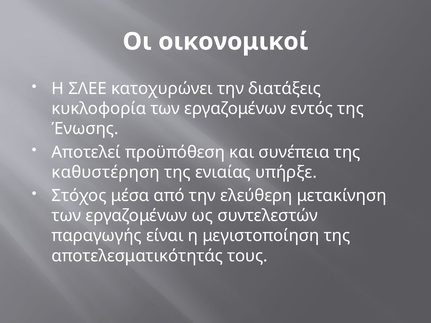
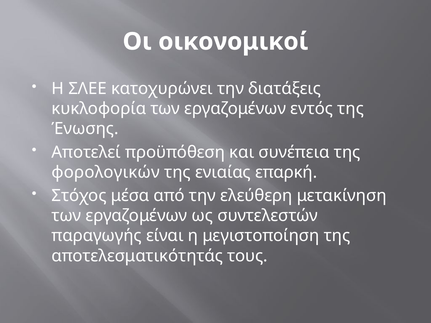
καθυστέρηση: καθυστέρηση -> φορολογικών (106, 172)
υπήρξε: υπήρξε -> επαρκή (286, 172)
